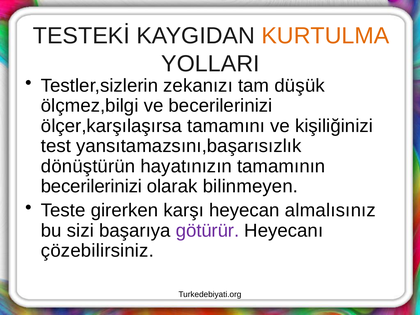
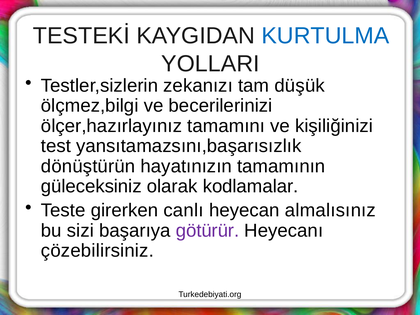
KURTULMA colour: orange -> blue (325, 36)
ölçer,karşılaşırsa: ölçer,karşılaşırsa -> ölçer,hazırlayınız (111, 126)
becerilerinizi: becerilerinizi -> güleceksiniz (91, 186)
bilinmeyen: bilinmeyen -> kodlamalar (251, 186)
karşı: karşı -> canlı (184, 210)
